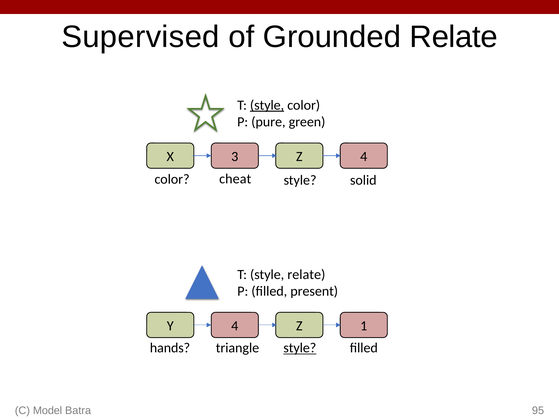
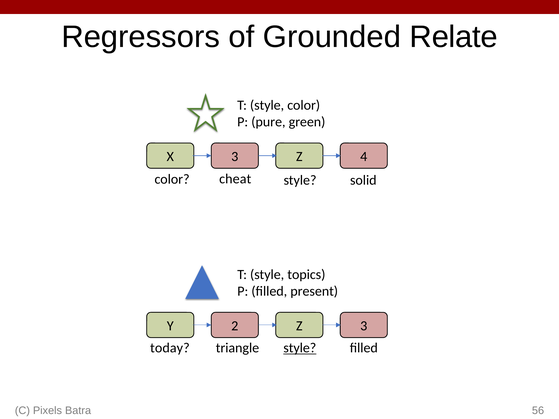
Supervised: Supervised -> Regressors (141, 37)
style underline: present -> none (267, 105)
style relate: relate -> topics (306, 275)
Y 4: 4 -> 2 (235, 326)
Z 1: 1 -> 3 (364, 326)
hands: hands -> today (170, 348)
Model: Model -> Pixels (47, 411)
95: 95 -> 56 (538, 411)
